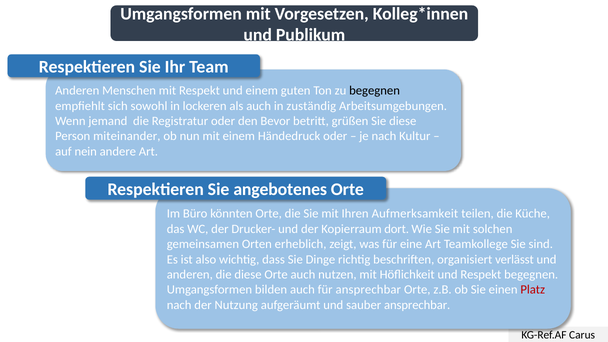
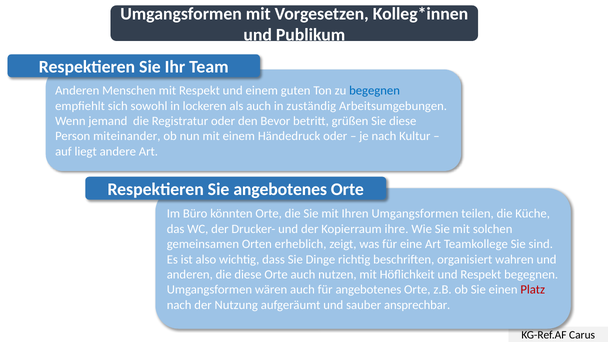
begegnen colour: black -> blue (375, 91)
nein: nein -> liegt (86, 151)
Ihren Aufmerksamkeit: Aufmerksamkeit -> Umgangsformen (415, 214)
dort: dort -> ihre (396, 229)
verlässt: verlässt -> wahren (514, 259)
bilden: bilden -> wären (271, 290)
für ansprechbar: ansprechbar -> angebotenes (368, 290)
